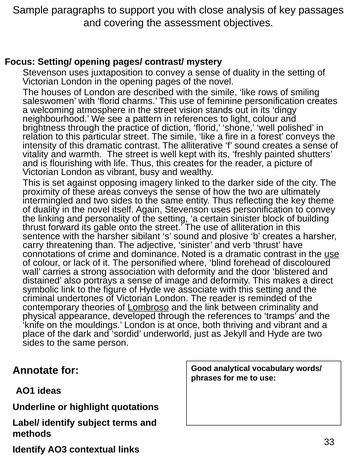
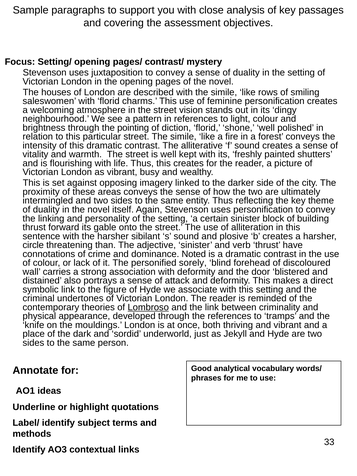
practice: practice -> pointing (133, 128)
carry: carry -> circle (33, 245)
use underline: present -> none (332, 254)
where: where -> sorely (193, 263)
image: image -> attack (177, 281)
